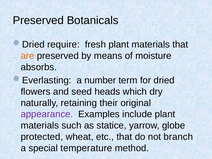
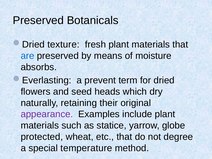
require: require -> texture (63, 44)
are colour: orange -> blue (27, 56)
number: number -> prevent (100, 80)
branch: branch -> degree (178, 137)
